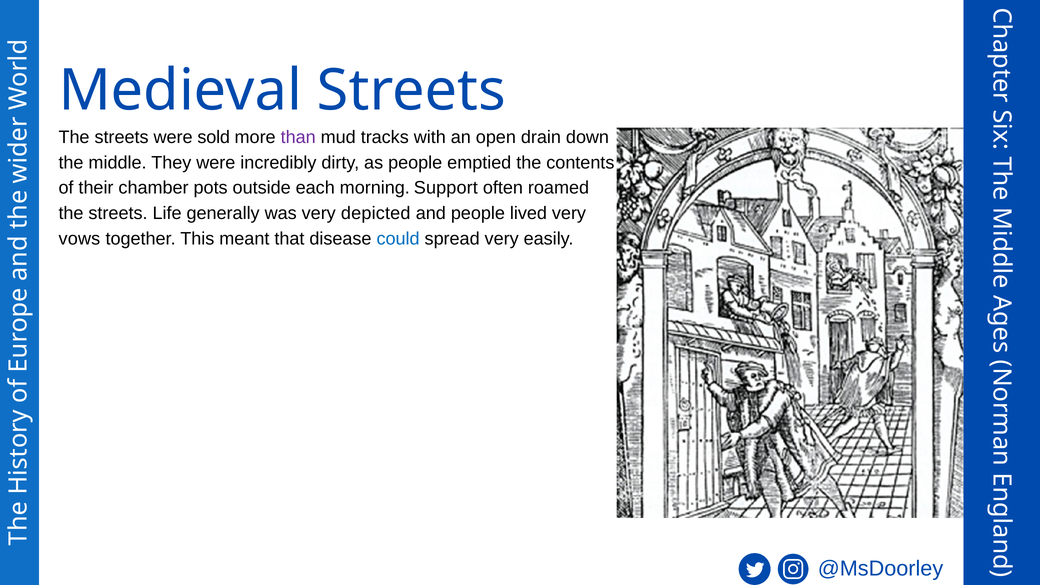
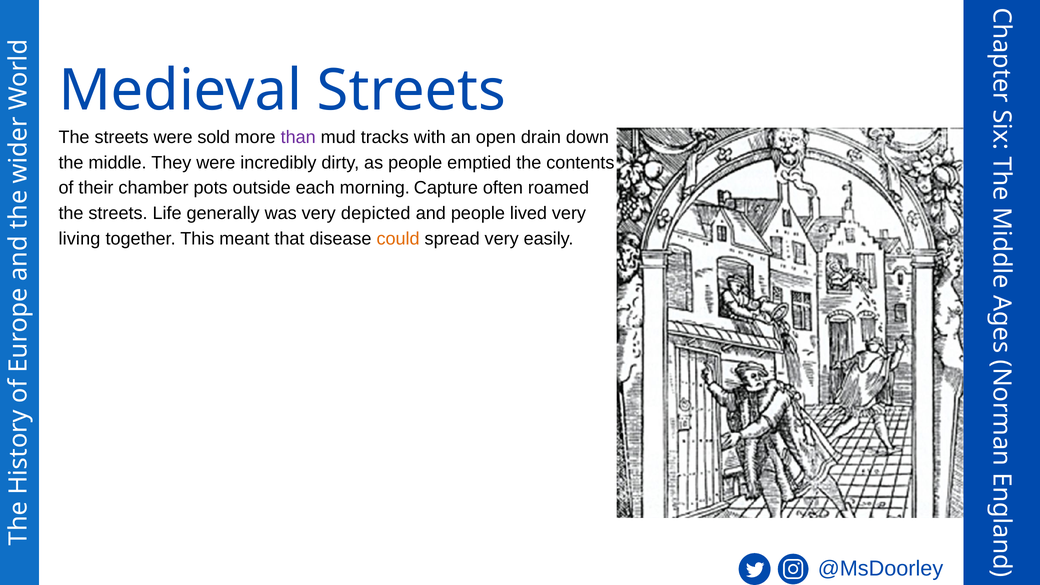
Support: Support -> Capture (446, 188)
vows: vows -> living (79, 239)
could colour: blue -> orange (398, 239)
